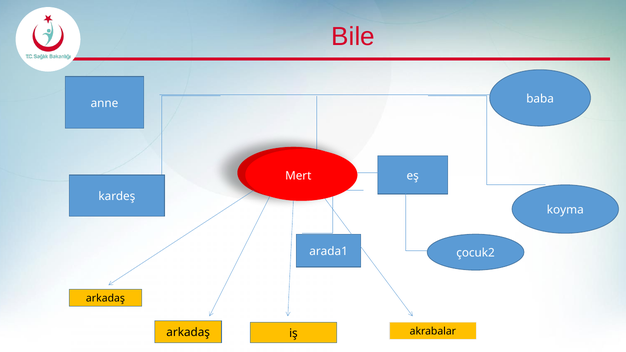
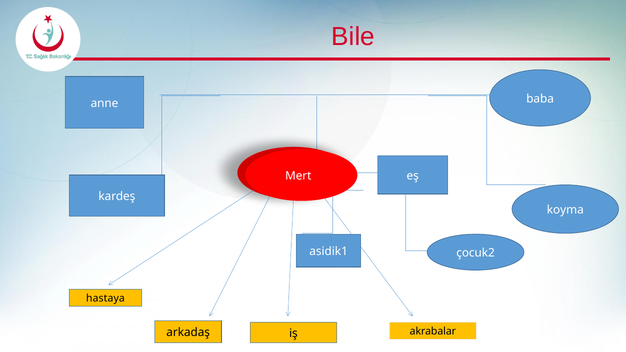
arada1: arada1 -> asidik1 (329, 251)
arkadaş: arkadaş -> hastaya (105, 299)
